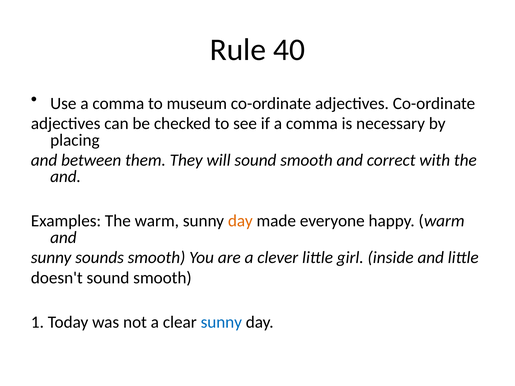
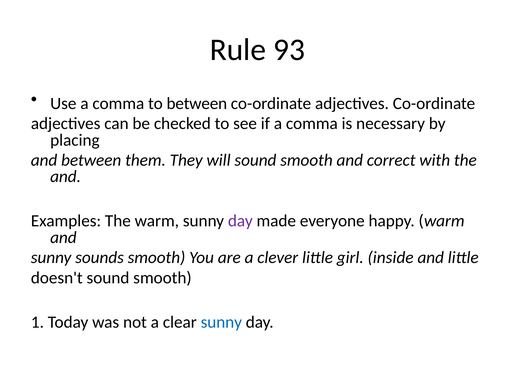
40: 40 -> 93 (289, 50)
to museum: museum -> between (197, 104)
day colour: orange -> purple (240, 221)
